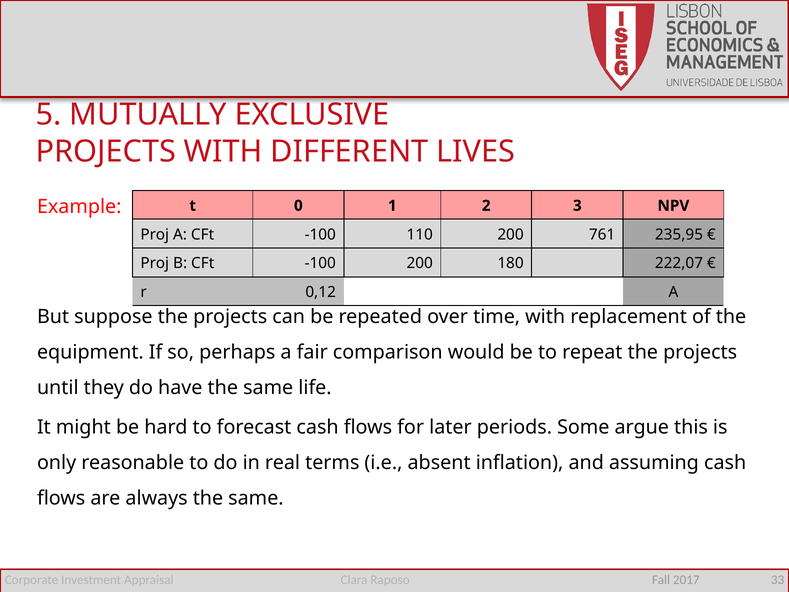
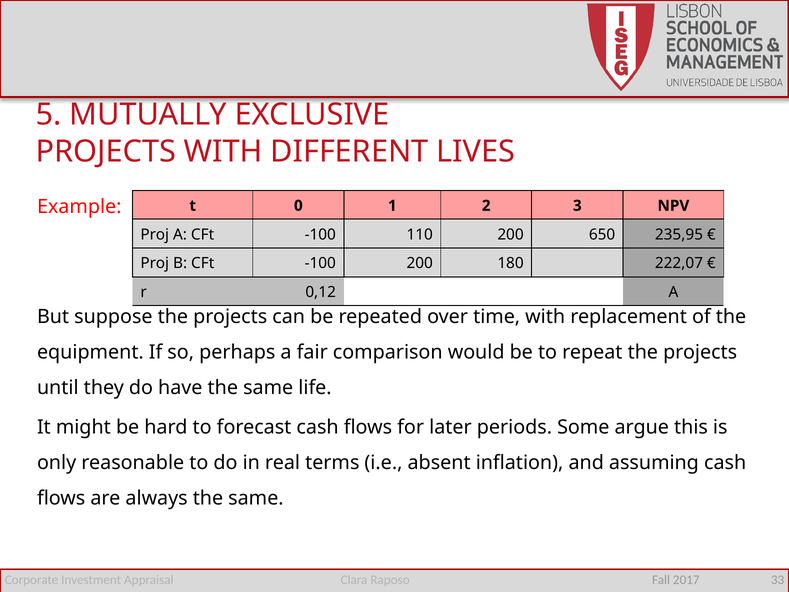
761: 761 -> 650 (602, 234)
